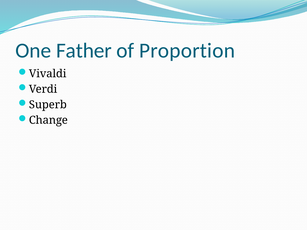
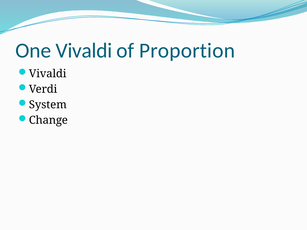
One Father: Father -> Vivaldi (84, 51)
Superb: Superb -> System (48, 105)
